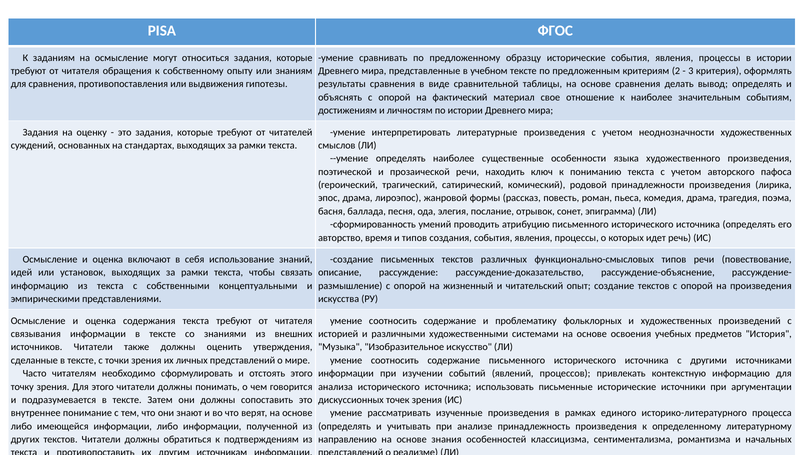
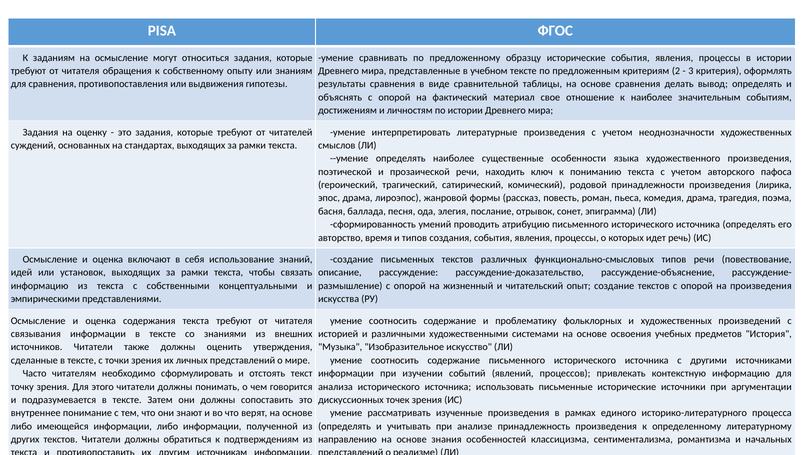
отстоять этого: этого -> текст (302, 373)
